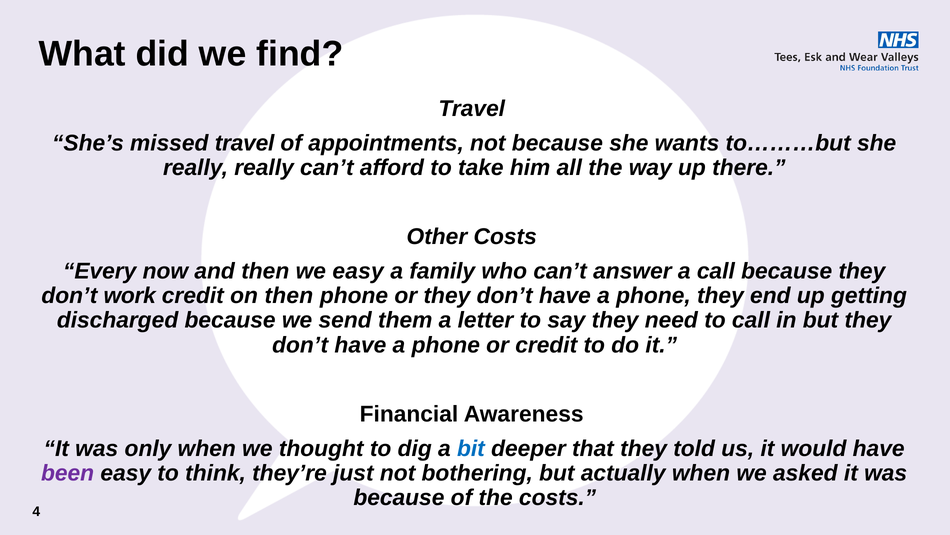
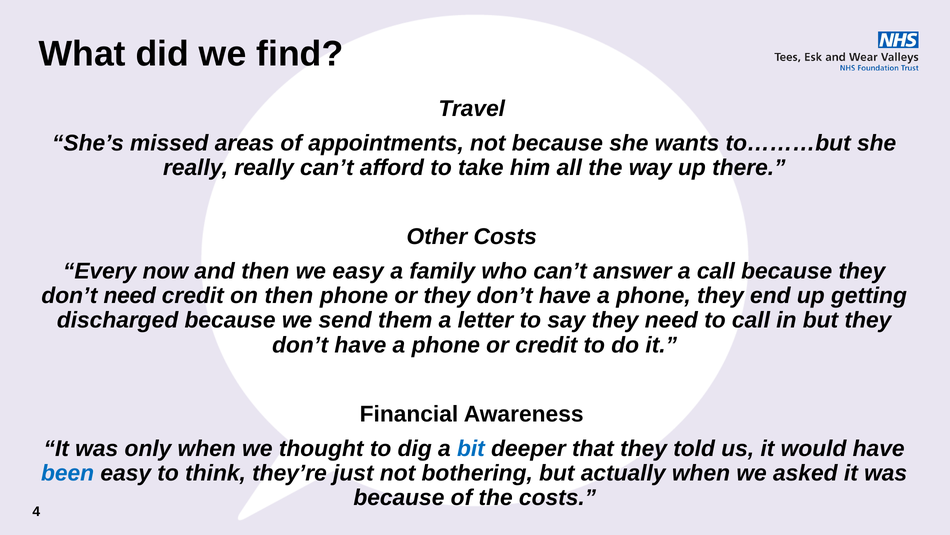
missed travel: travel -> areas (245, 143)
don’t work: work -> need (130, 295)
been colour: purple -> blue (68, 473)
